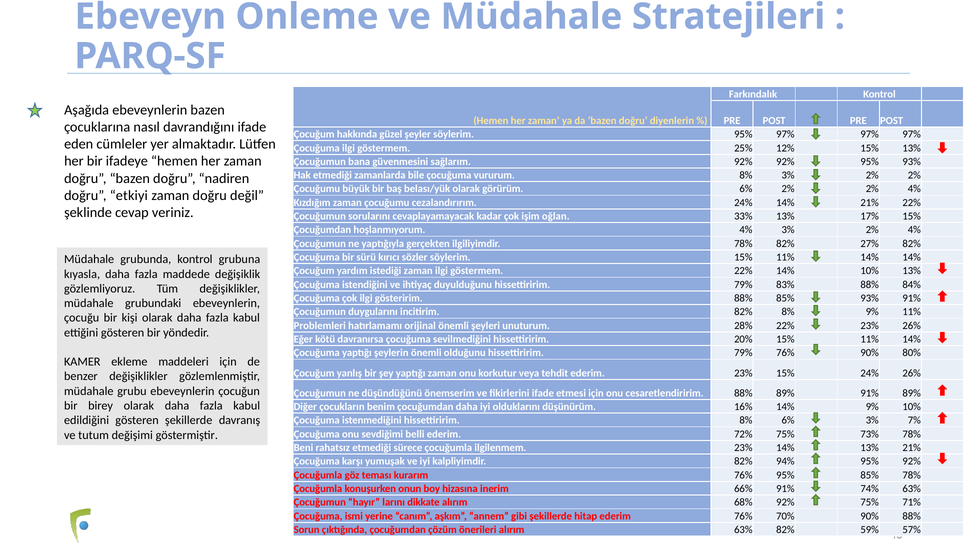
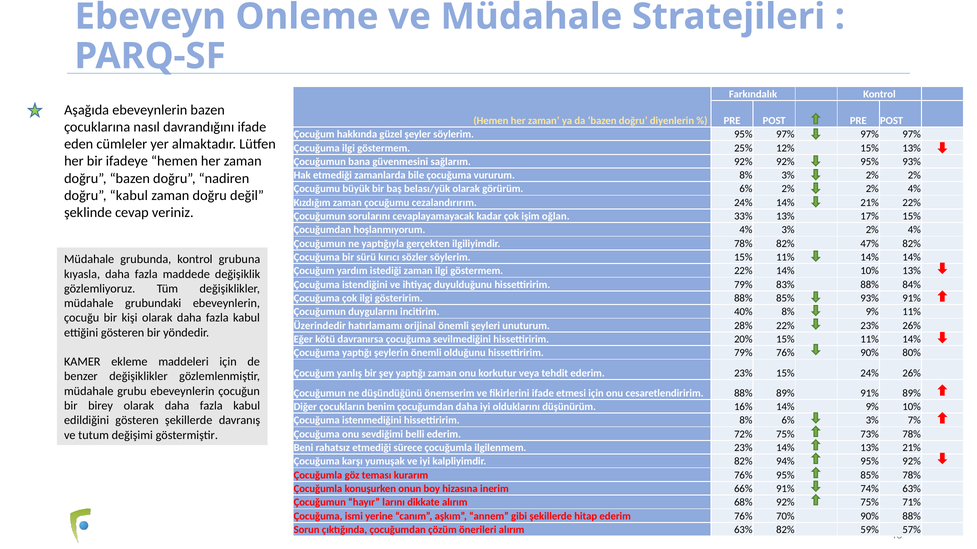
doğru etkiyi: etkiyi -> kabul (129, 196)
27%: 27% -> 47% (870, 244)
incitirim 82%: 82% -> 40% (743, 312)
Problemleri: Problemleri -> Üzerindedir (320, 326)
